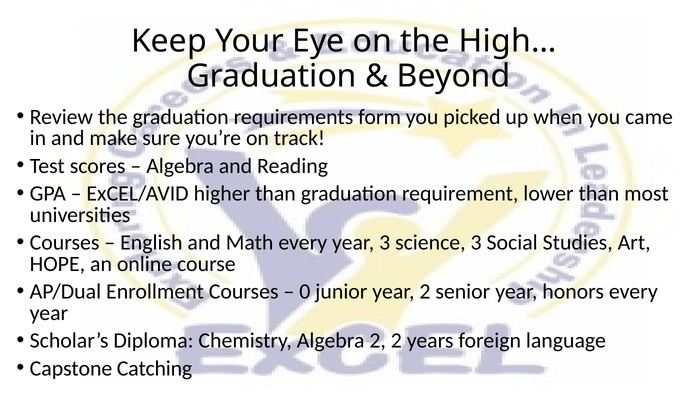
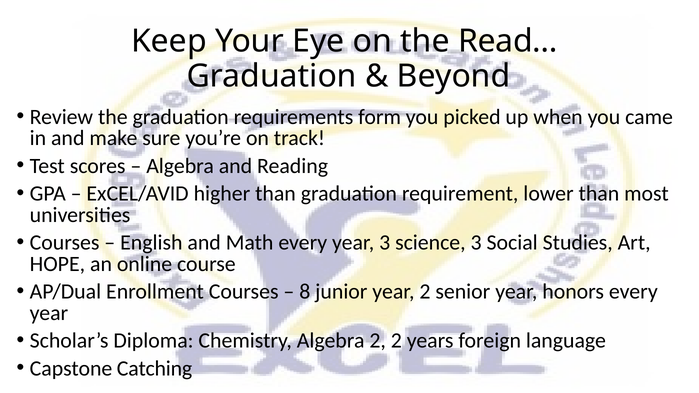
High…: High… -> Read… (508, 41)
0: 0 -> 8 (305, 292)
